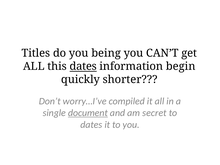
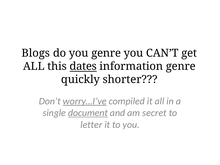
Titles: Titles -> Blogs (36, 53)
you being: being -> genre (106, 53)
information begin: begin -> genre (181, 66)
worry…I’ve underline: none -> present (85, 101)
dates: dates -> letter (91, 125)
